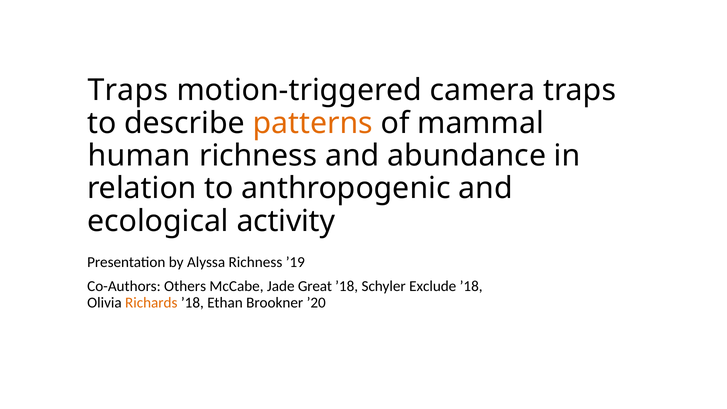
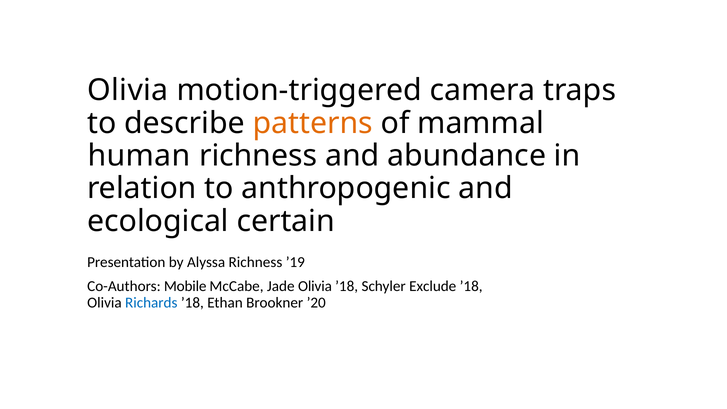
Traps: Traps -> Olivia (128, 90)
activity: activity -> certain (286, 221)
Others: Others -> Mobile (185, 286)
Jade Great: Great -> Olivia (315, 286)
Richards colour: orange -> blue (151, 302)
